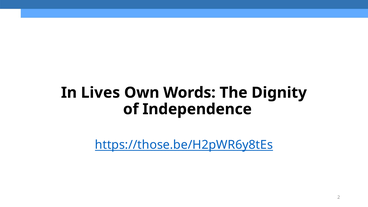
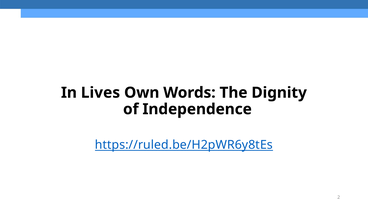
https://those.be/H2pWR6y8tEs: https://those.be/H2pWR6y8tEs -> https://ruled.be/H2pWR6y8tEs (184, 145)
